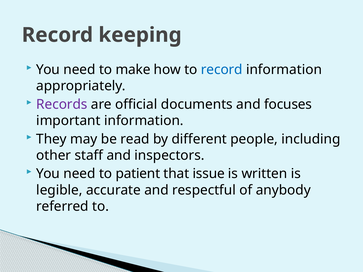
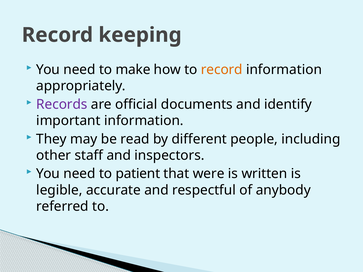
record colour: blue -> orange (222, 70)
focuses: focuses -> identify (288, 104)
issue: issue -> were (209, 174)
